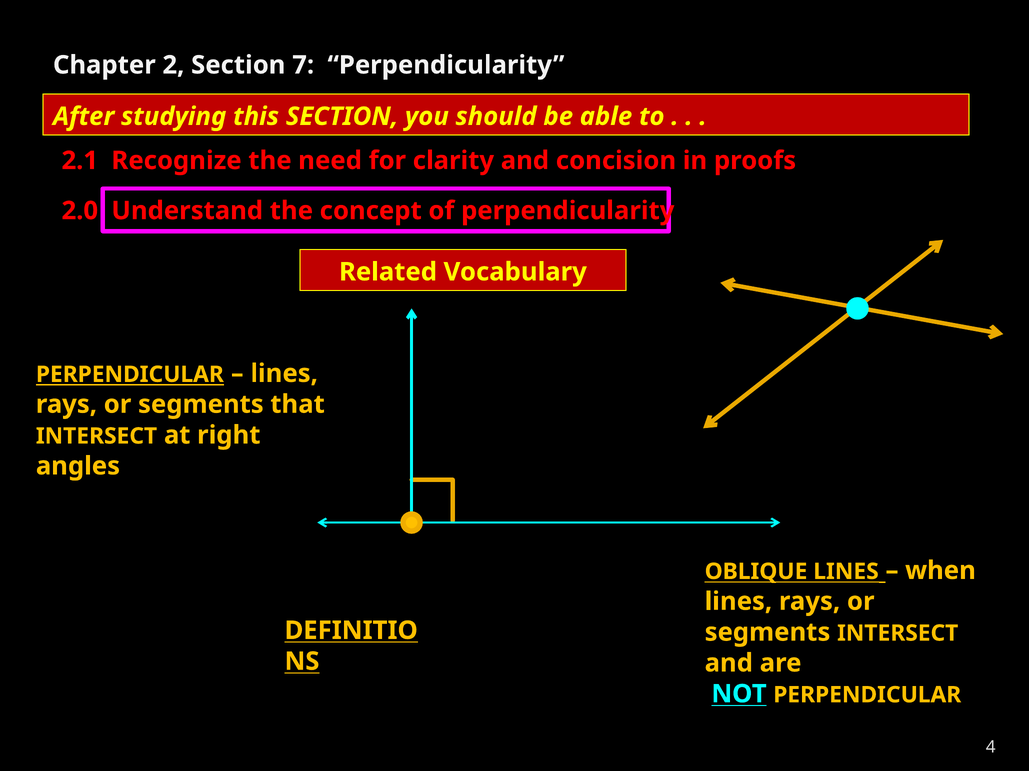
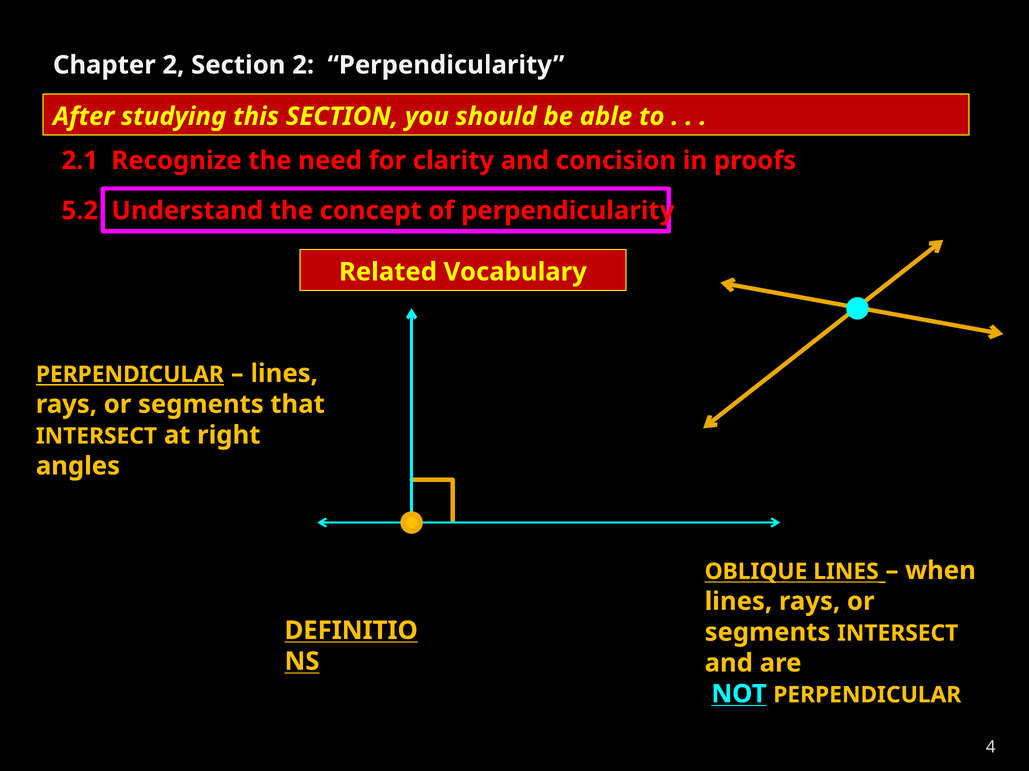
Section 7: 7 -> 2 (303, 65)
2.0: 2.0 -> 5.2 (80, 211)
